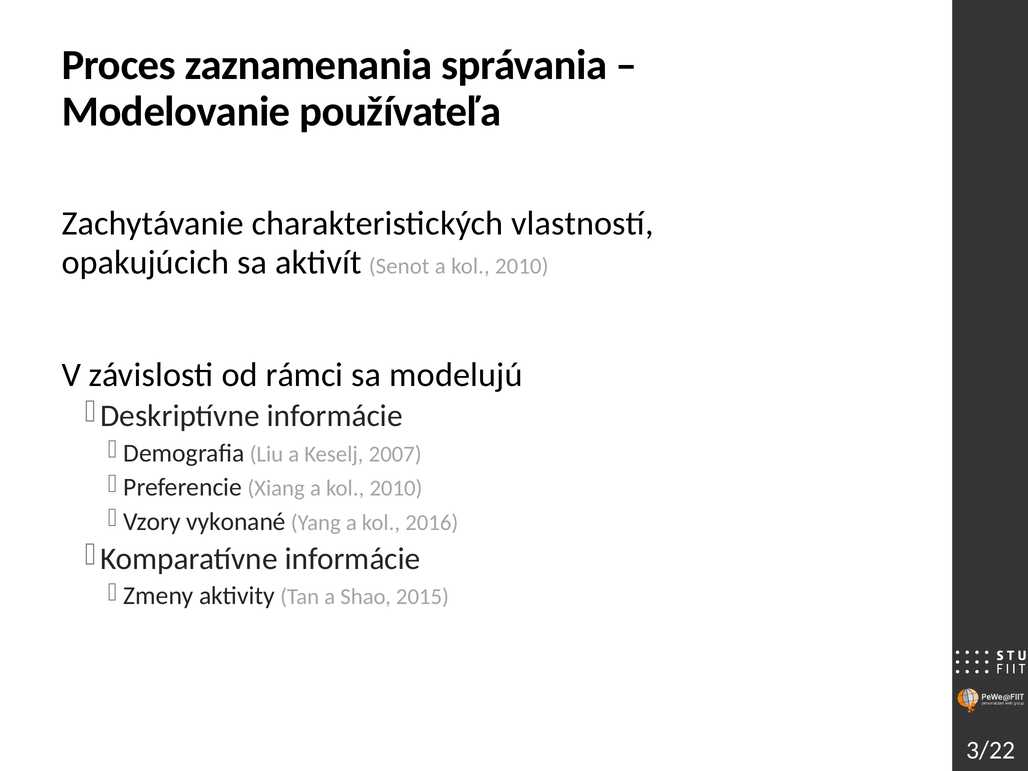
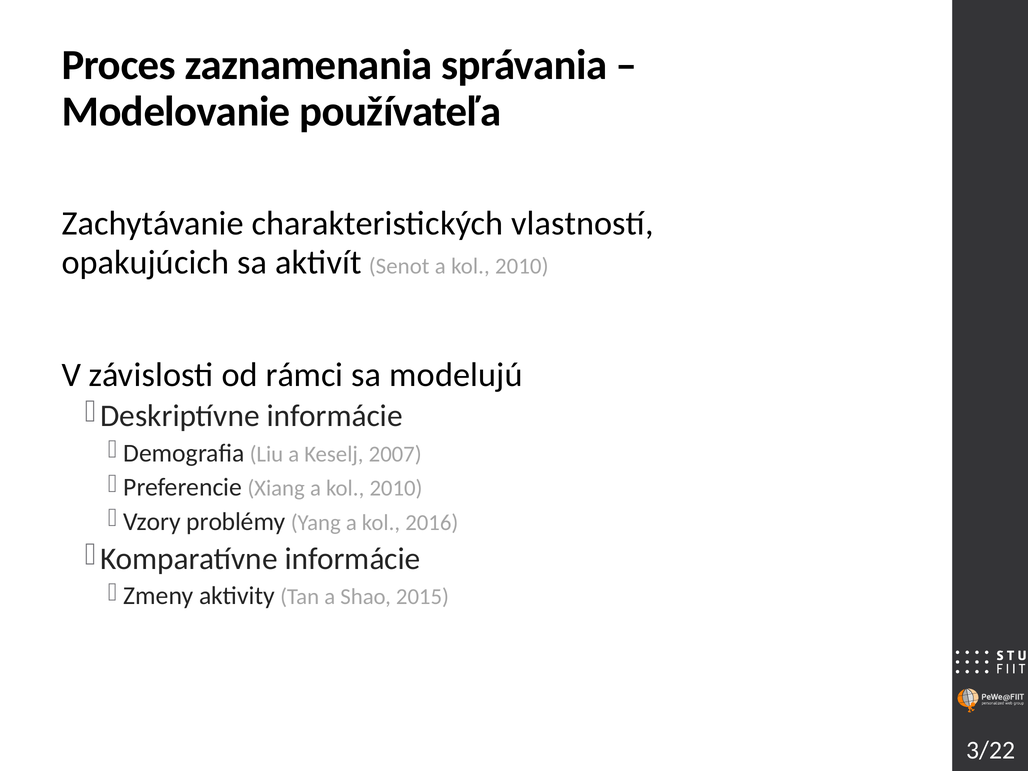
vykonané: vykonané -> problémy (236, 522)
